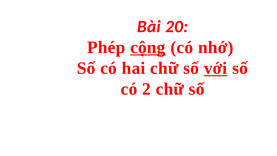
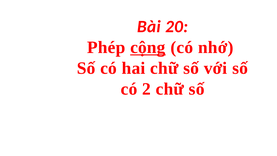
với underline: present -> none (215, 68)
